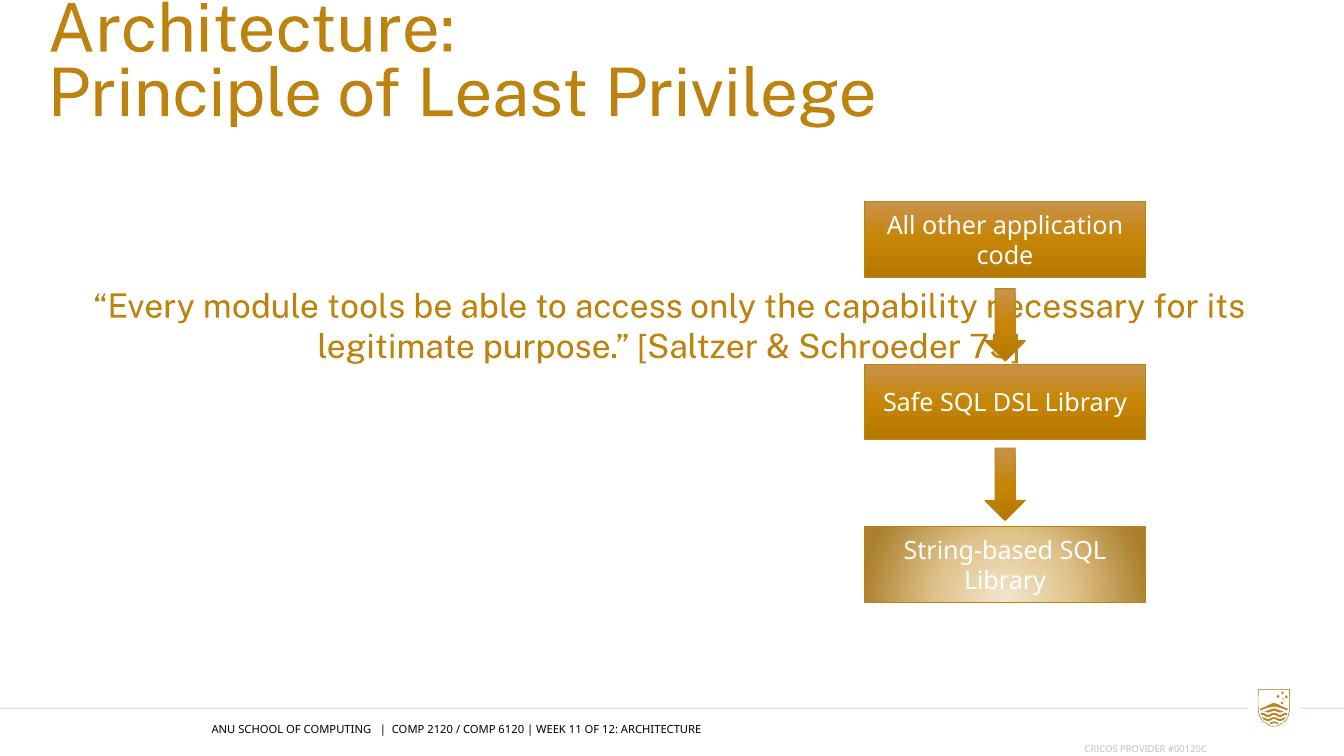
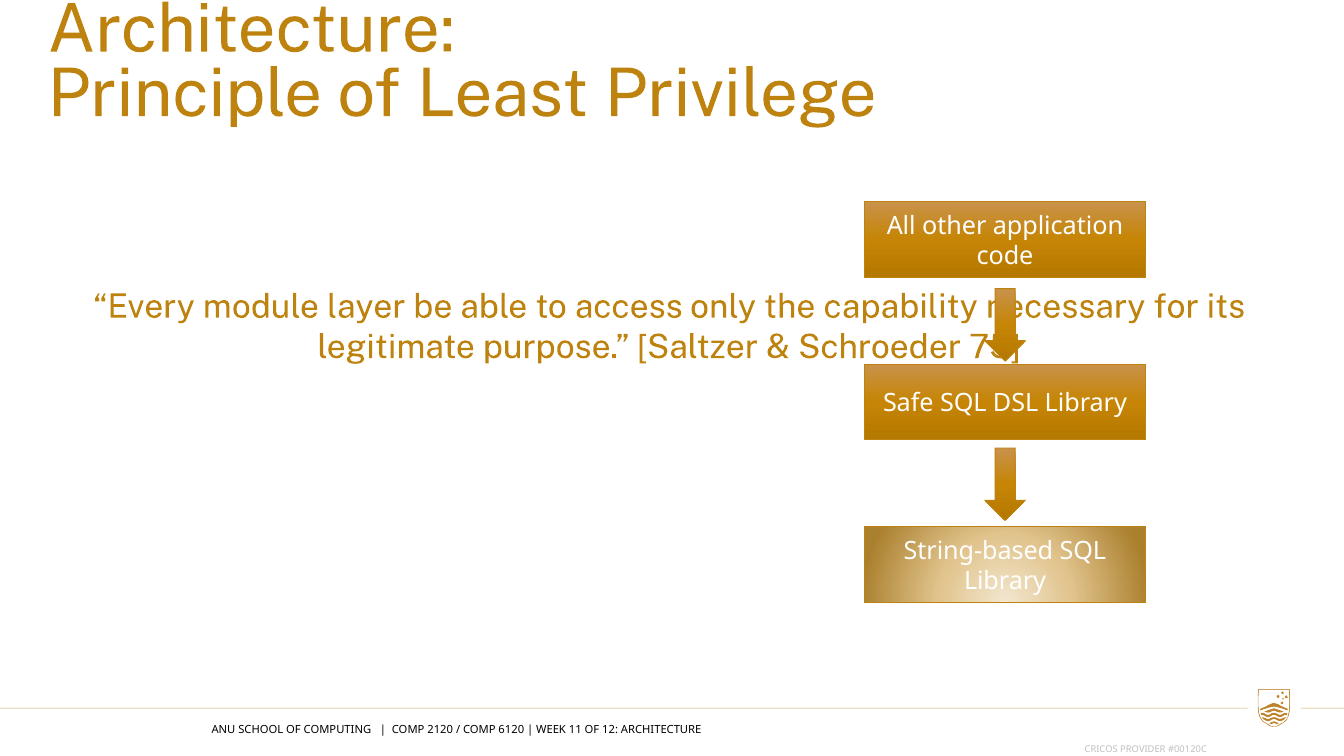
tools: tools -> layer (366, 307)
